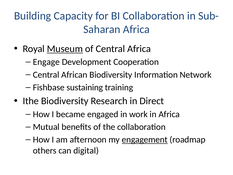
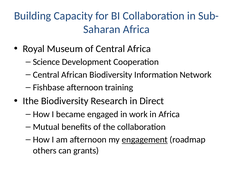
Museum underline: present -> none (65, 49)
Engage: Engage -> Science (46, 62)
Fishbase sustaining: sustaining -> afternoon (85, 87)
digital: digital -> grants (86, 150)
